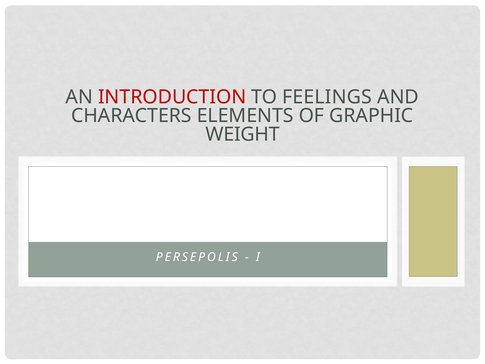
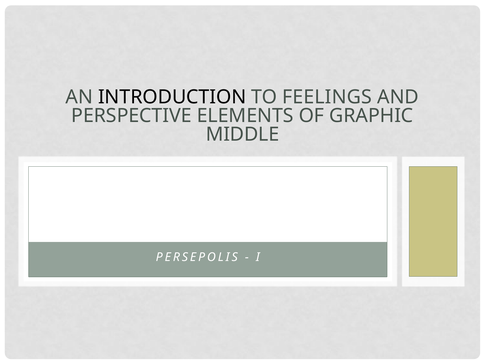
INTRODUCTION colour: red -> black (172, 97)
CHARACTERS: CHARACTERS -> PERSPECTIVE (131, 116)
WEIGHT: WEIGHT -> MIDDLE (243, 134)
